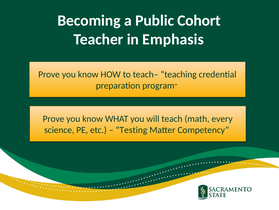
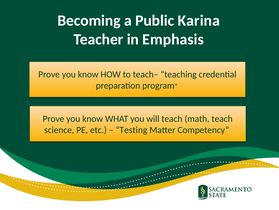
Cohort: Cohort -> Karina (199, 21)
math every: every -> teach (222, 118)
